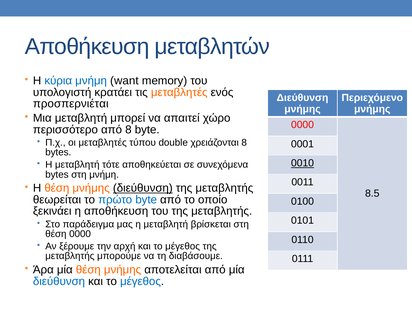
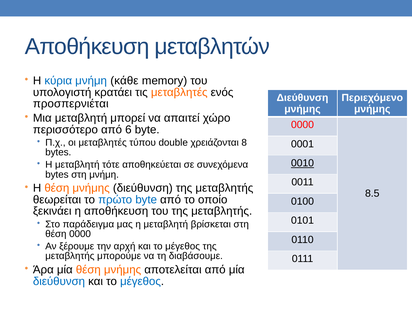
want: want -> κάθε (124, 81)
από 8: 8 -> 6 (128, 130)
διεύθυνση underline: present -> none (143, 188)
